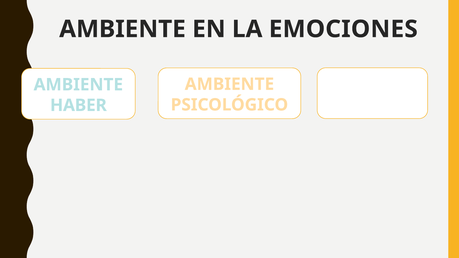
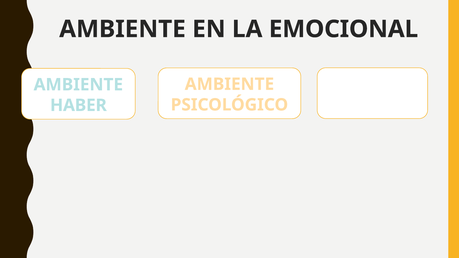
EMOCIONES: EMOCIONES -> EMOCIONAL (343, 29)
